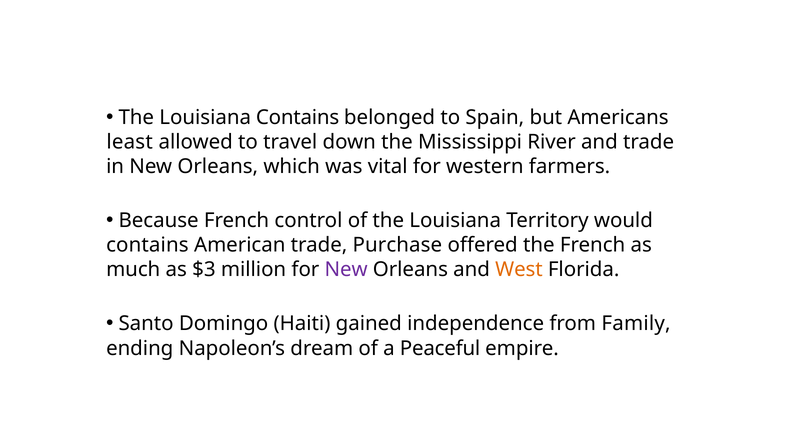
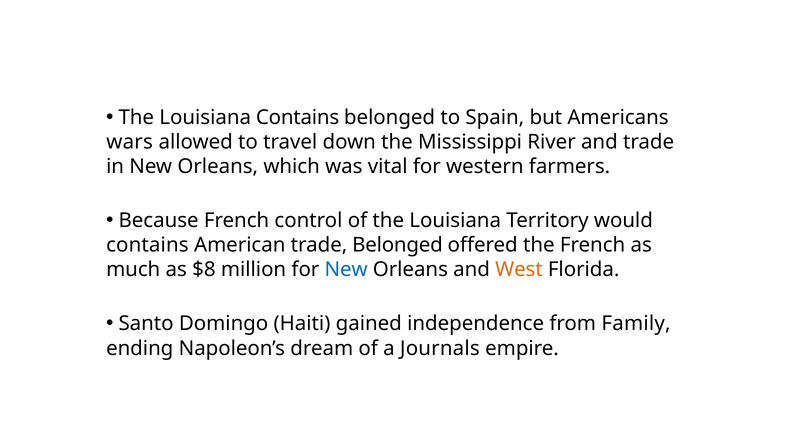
least: least -> wars (130, 142)
trade Purchase: Purchase -> Belonged (398, 246)
$3: $3 -> $8 (204, 270)
New colour: purple -> blue (346, 270)
Peaceful: Peaceful -> Journals (440, 349)
